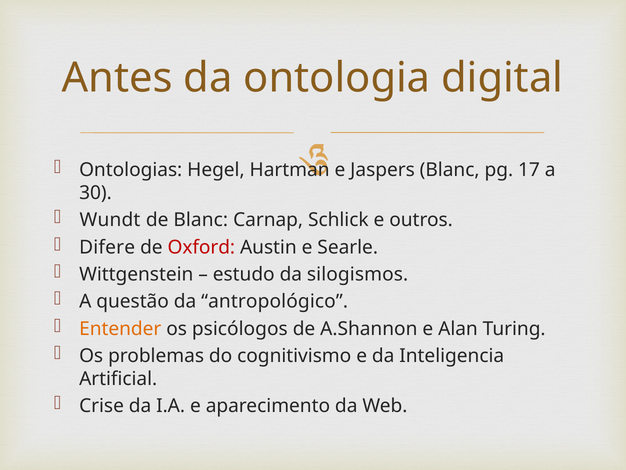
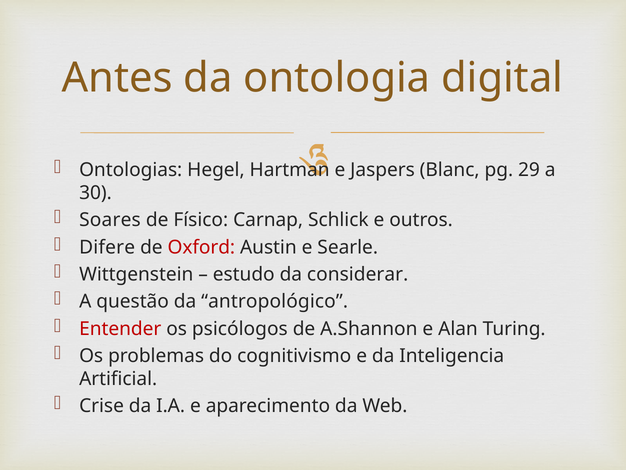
17: 17 -> 29 (529, 170)
Wundt: Wundt -> Soares (110, 220)
de Blanc: Blanc -> Físico (201, 220)
silogismos: silogismos -> considerar (358, 274)
Entender colour: orange -> red (120, 328)
